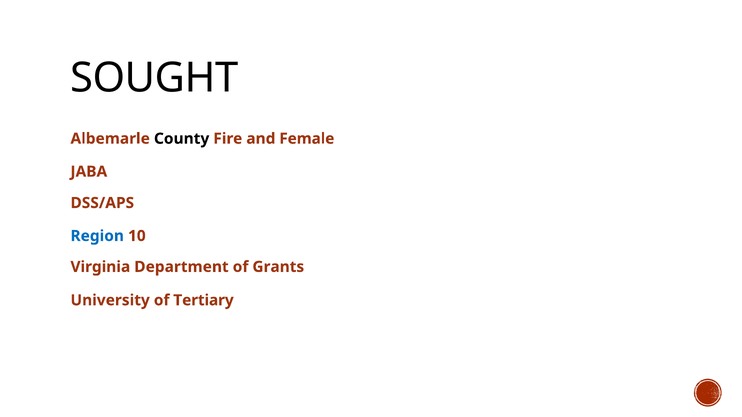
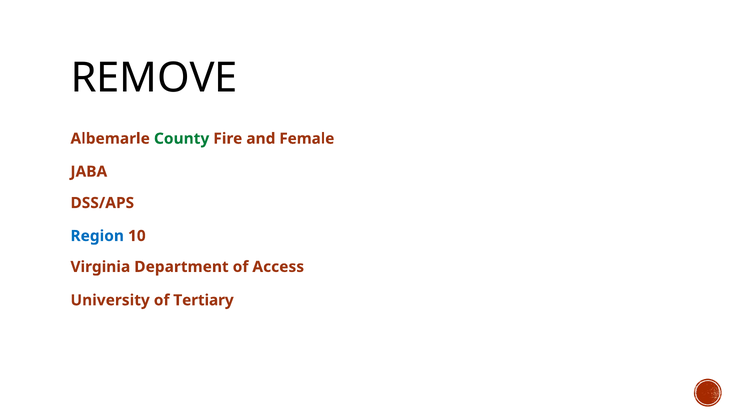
SOUGHT: SOUGHT -> REMOVE (154, 78)
County colour: black -> green (182, 139)
Grants: Grants -> Access (278, 267)
